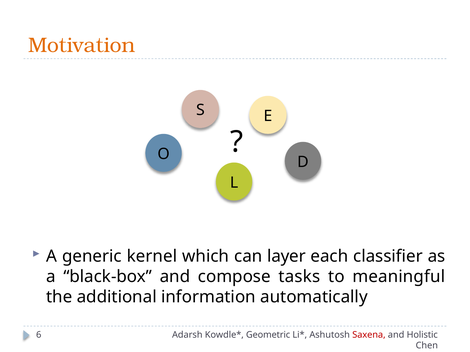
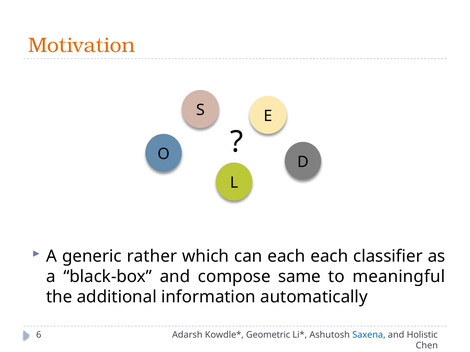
kernel: kernel -> rather (152, 257)
can layer: layer -> each (286, 257)
tasks: tasks -> same (300, 277)
Saxena colour: red -> blue (369, 335)
